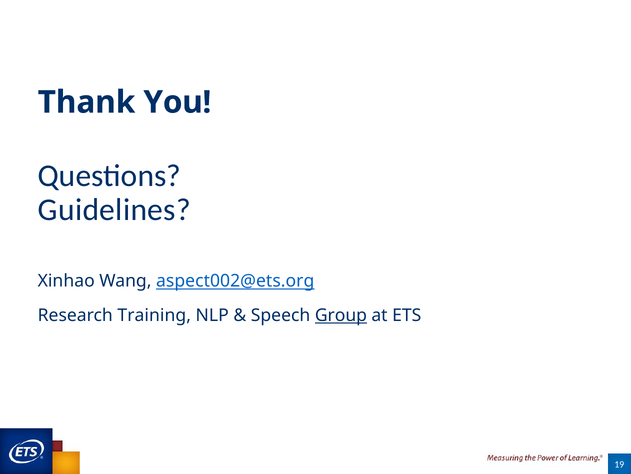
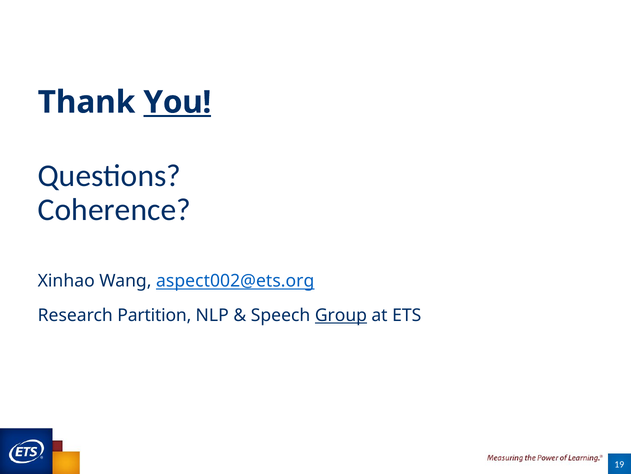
You underline: none -> present (177, 102)
Guidelines: Guidelines -> Coherence (114, 210)
Training: Training -> Partition (154, 315)
